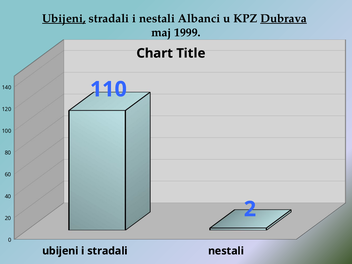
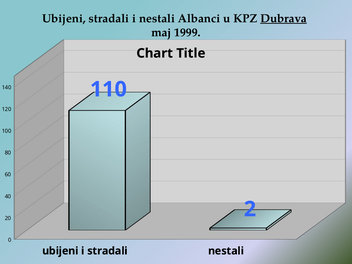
Ubijeni underline: present -> none (64, 18)
